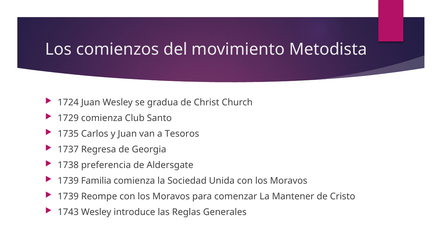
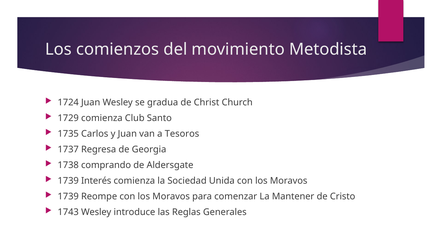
preferencia: preferencia -> comprando (106, 165)
Familia: Familia -> Interés (96, 181)
